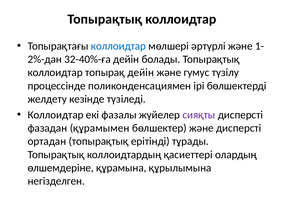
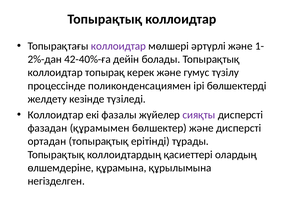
коллоидтар colour: blue -> purple (118, 46)
32-40%-ға: 32-40%-ға -> 42-40%-ға (88, 59)
топырақ дейін: дейін -> керек (141, 73)
